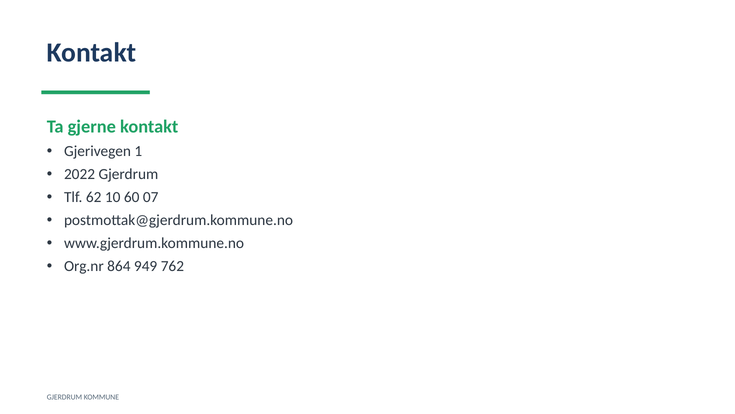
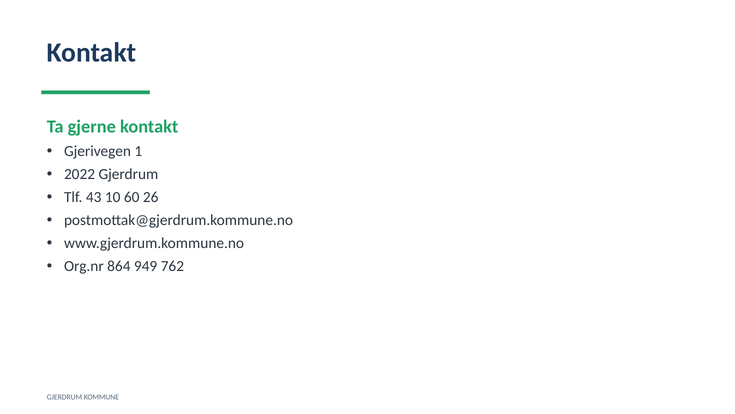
62: 62 -> 43 (94, 197)
07: 07 -> 26 (151, 197)
